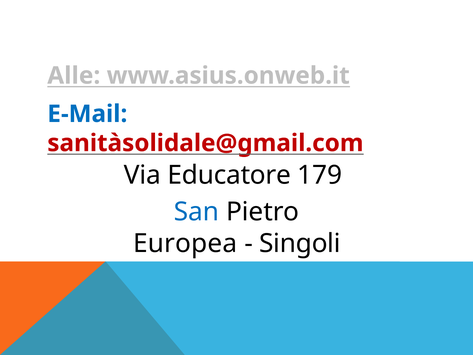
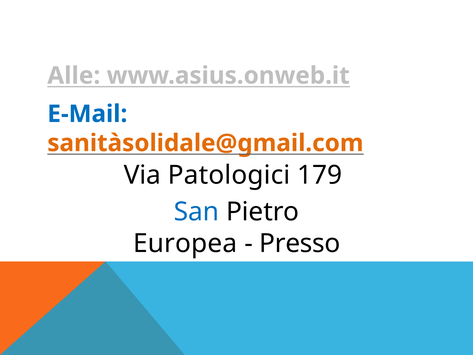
sanitàsolidale@gmail.com colour: red -> orange (205, 143)
Educatore: Educatore -> Patologici (229, 175)
Singoli: Singoli -> Presso (300, 243)
